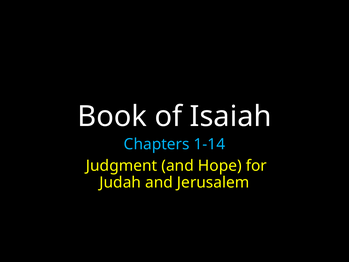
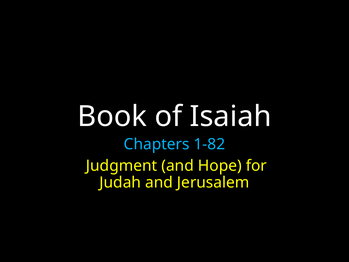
1-14: 1-14 -> 1-82 (209, 144)
